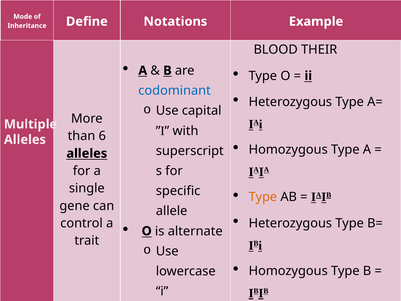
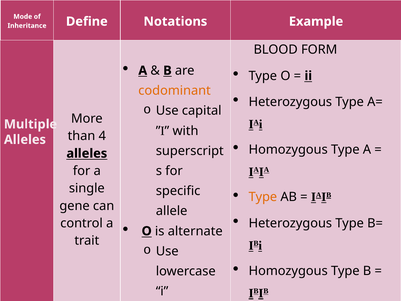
THEIR: THEIR -> FORM (319, 50)
codominant colour: blue -> orange (175, 91)
6: 6 -> 4 (102, 136)
